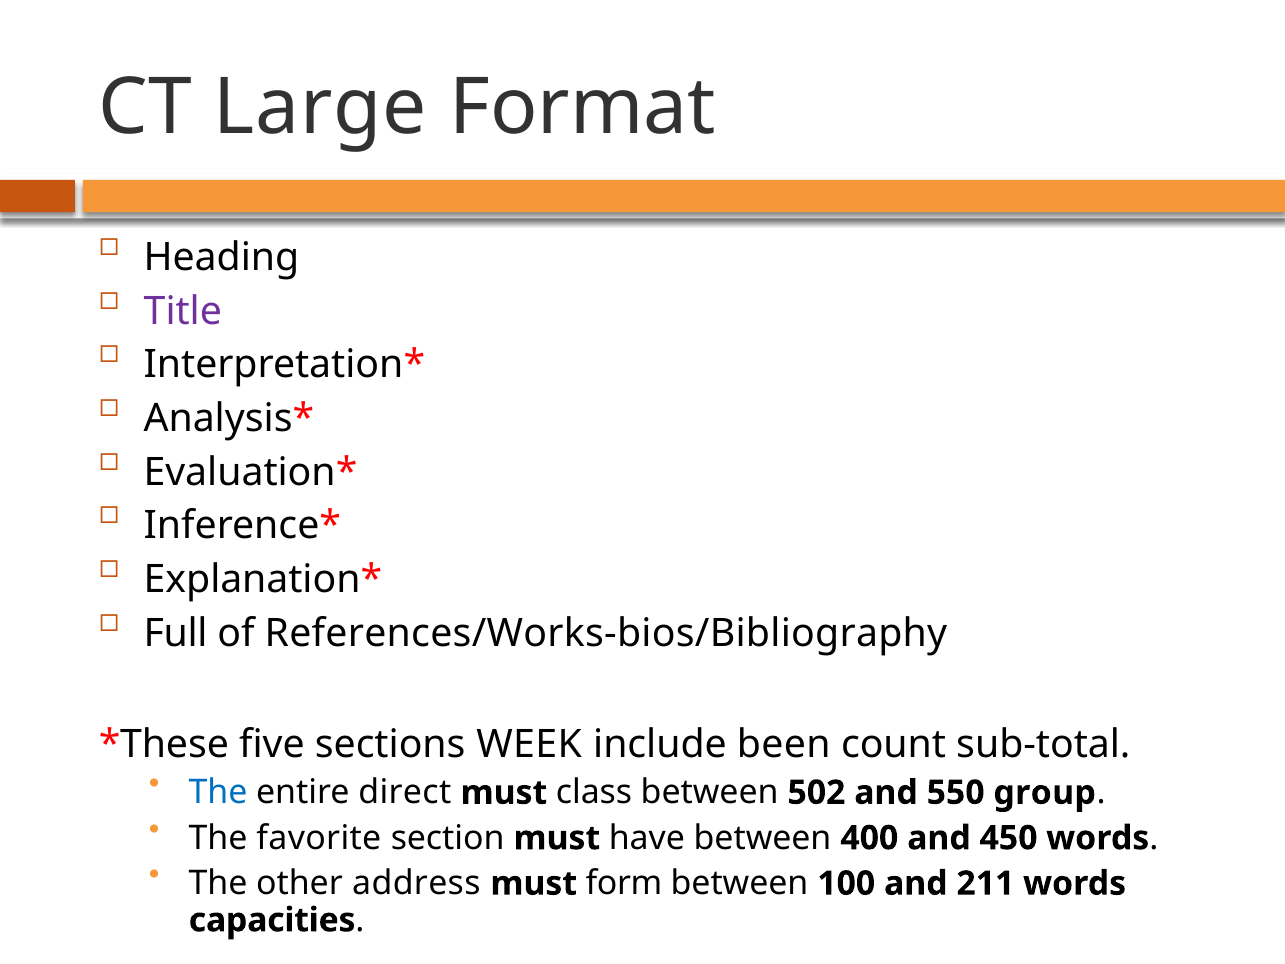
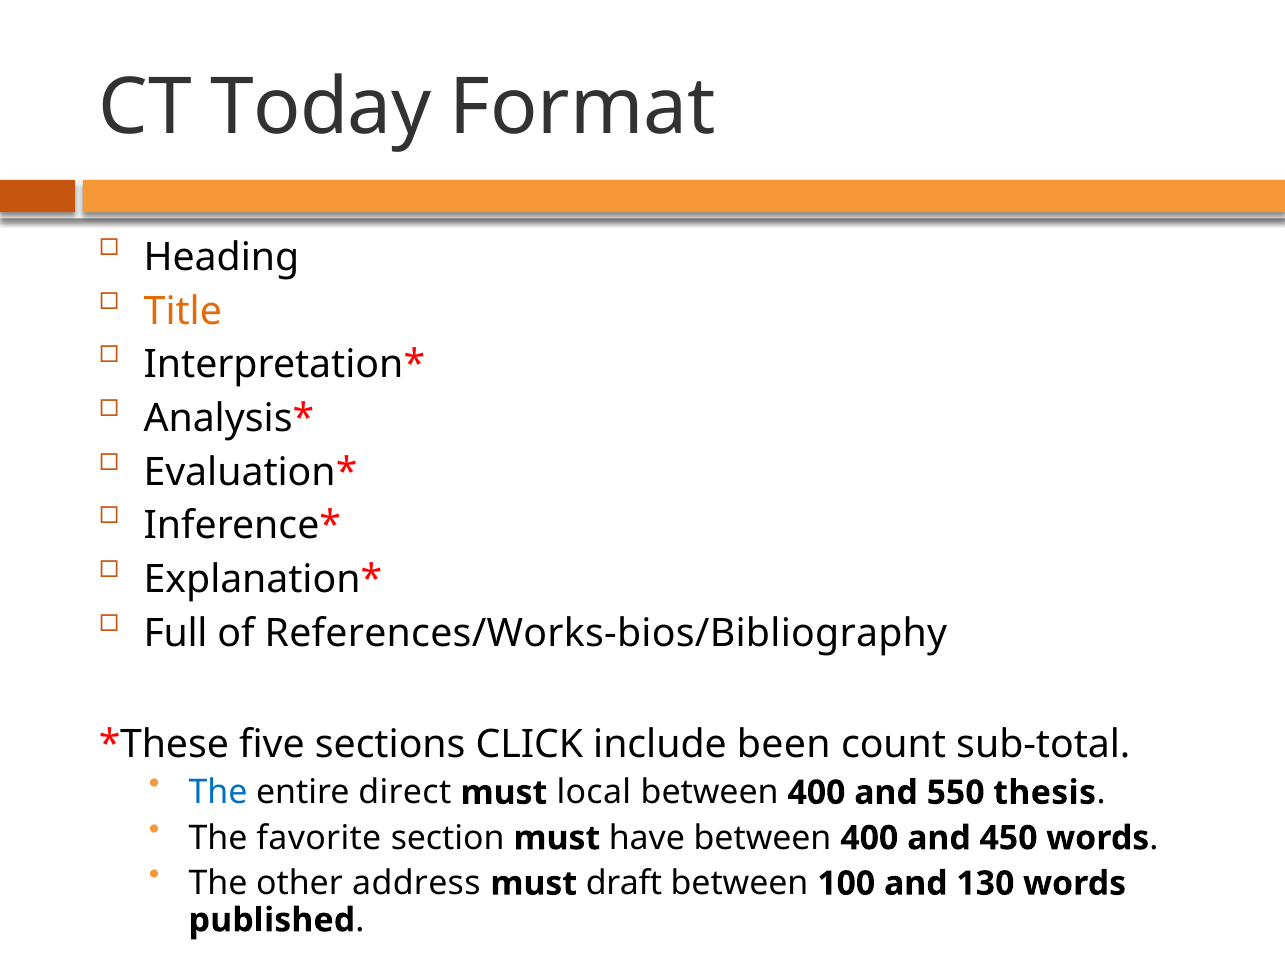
Large: Large -> Today (321, 107)
Title colour: purple -> orange (183, 311)
WEEK: WEEK -> CLICK (529, 745)
class: class -> local (594, 792)
502: 502 -> 400 (816, 792)
group: group -> thesis (1045, 792)
form: form -> draft (624, 883)
211: 211 -> 130 (985, 883)
capacities: capacities -> published (272, 920)
